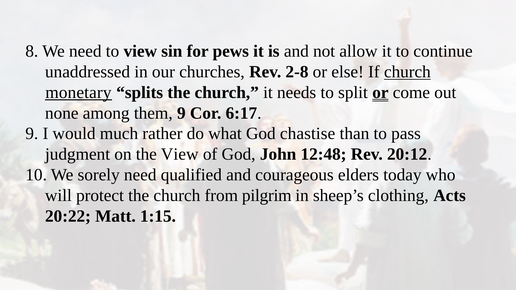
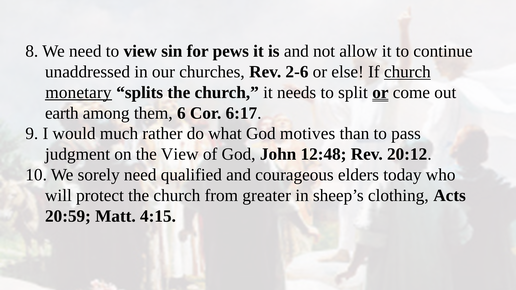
2-8: 2-8 -> 2-6 (297, 72)
none: none -> earth (62, 113)
them 9: 9 -> 6 (181, 113)
chastise: chastise -> motives (308, 134)
pilgrim: pilgrim -> greater (267, 196)
20:22: 20:22 -> 20:59 (68, 216)
1:15: 1:15 -> 4:15 (158, 216)
